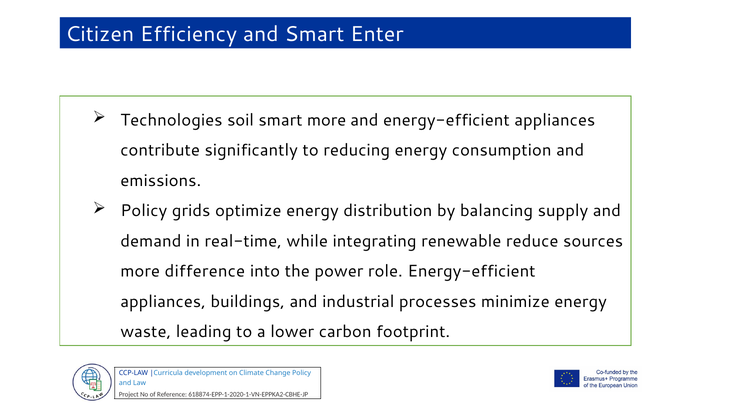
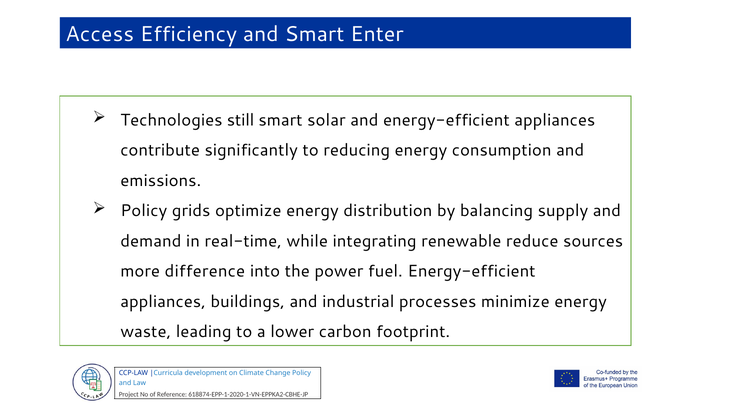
Citizen: Citizen -> Access (100, 34)
soil: soil -> still (241, 120)
smart more: more -> solar (326, 120)
role: role -> fuel (385, 271)
